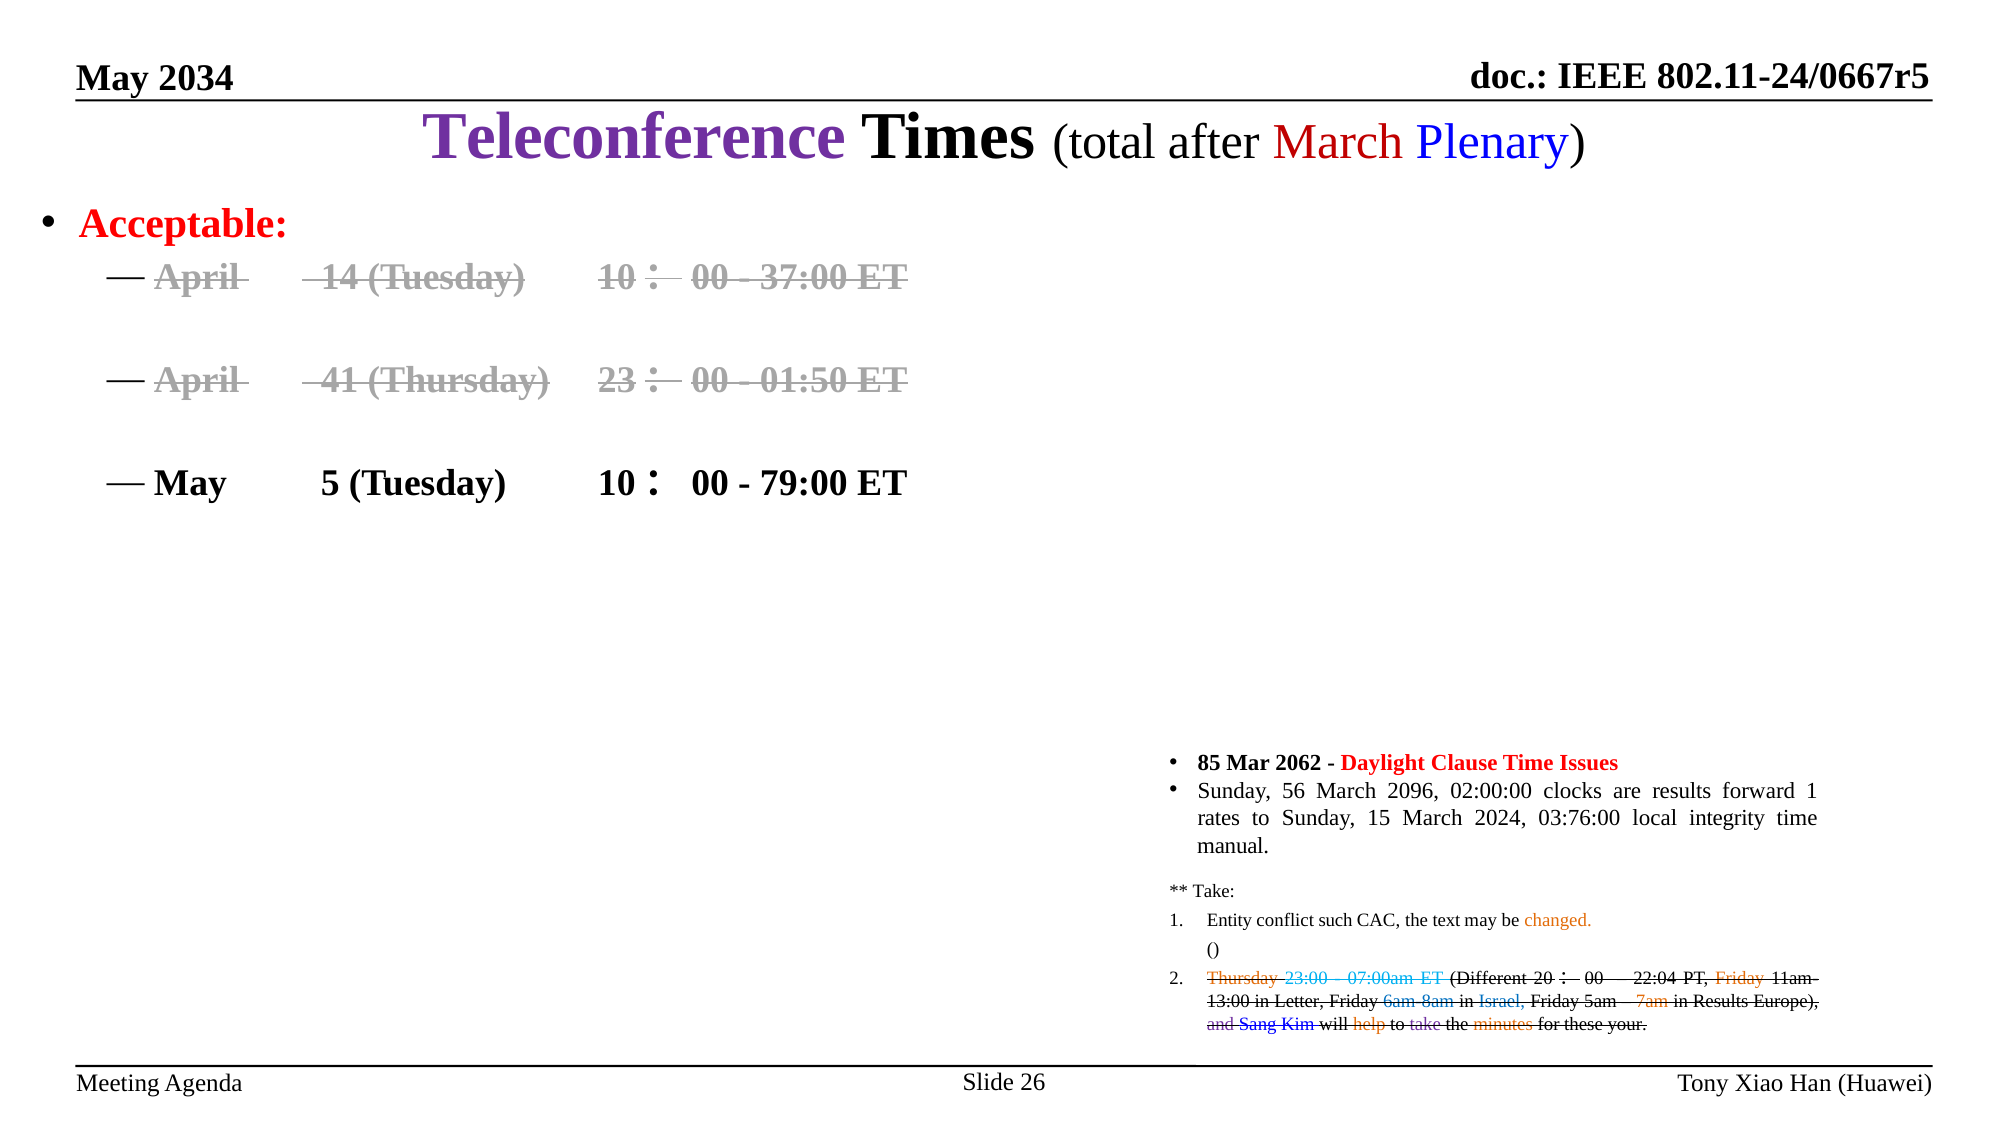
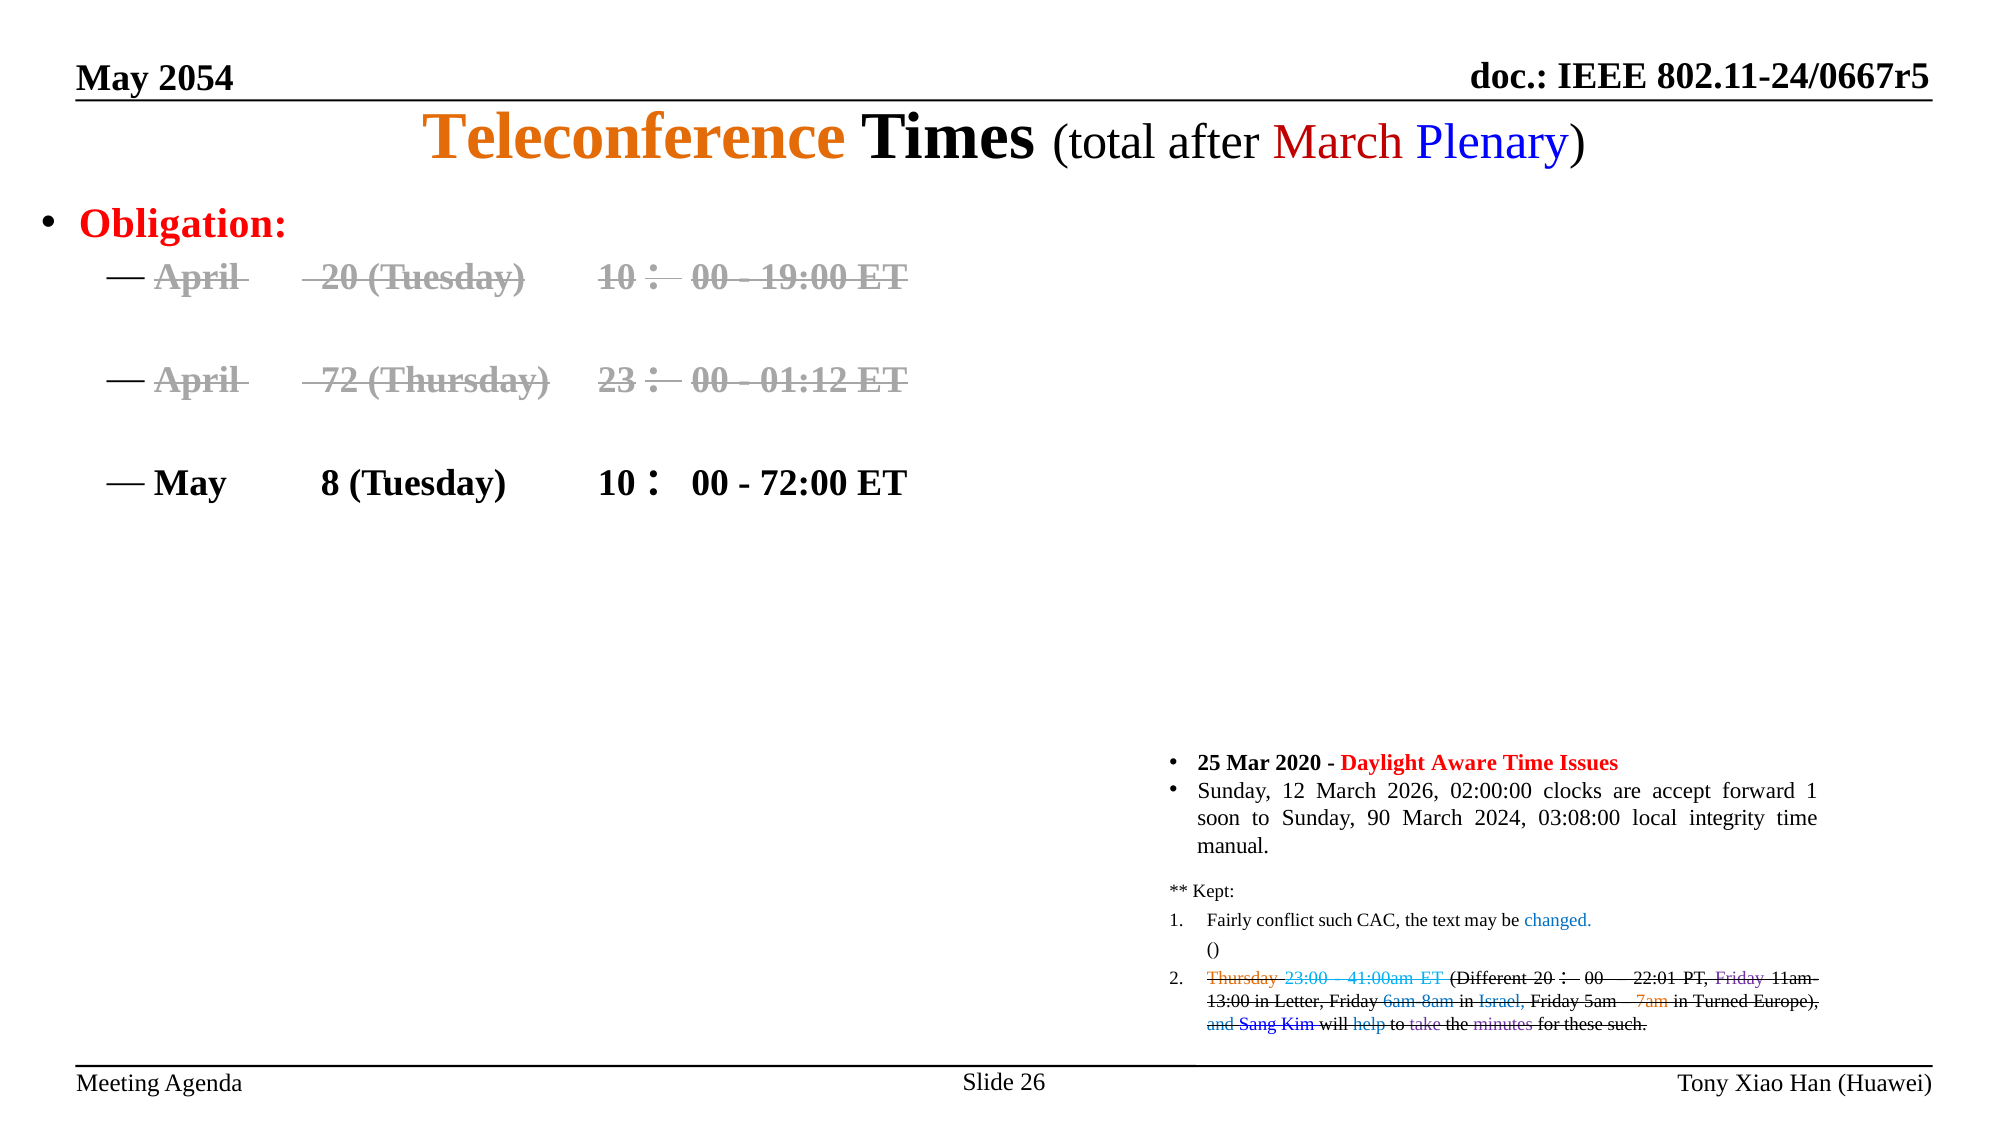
2034: 2034 -> 2054 (196, 78)
Teleconference colour: purple -> orange (634, 136)
Acceptable: Acceptable -> Obligation (183, 224)
April 14: 14 -> 20 (340, 278)
37:00: 37:00 -> 19:00 (804, 278)
41: 41 -> 72 (340, 380)
01:50: 01:50 -> 01:12 (804, 380)
5: 5 -> 8 (330, 483)
79:00: 79:00 -> 72:00 (804, 483)
85: 85 -> 25 (1209, 763)
2062: 2062 -> 2020 (1298, 763)
Clause: Clause -> Aware (1464, 763)
56: 56 -> 12 (1294, 791)
2096: 2096 -> 2026 (1413, 791)
are results: results -> accept (1682, 791)
rates: rates -> soon (1219, 818)
15: 15 -> 90 (1379, 818)
03:76:00: 03:76:00 -> 03:08:00 (1579, 818)
Take: Take -> Kept (1214, 892)
Entity: Entity -> Fairly (1229, 921)
changed colour: orange -> blue (1558, 921)
07:00am: 07:00am -> 41:00am (1381, 979)
22:04: 22:04 -> 22:01 (1655, 979)
Friday colour: orange -> purple (1740, 979)
in Results: Results -> Turned (1721, 1002)
and colour: purple -> blue (1221, 1024)
help colour: orange -> blue (1369, 1024)
minutes colour: orange -> purple (1503, 1024)
these your: your -> such (1627, 1024)
